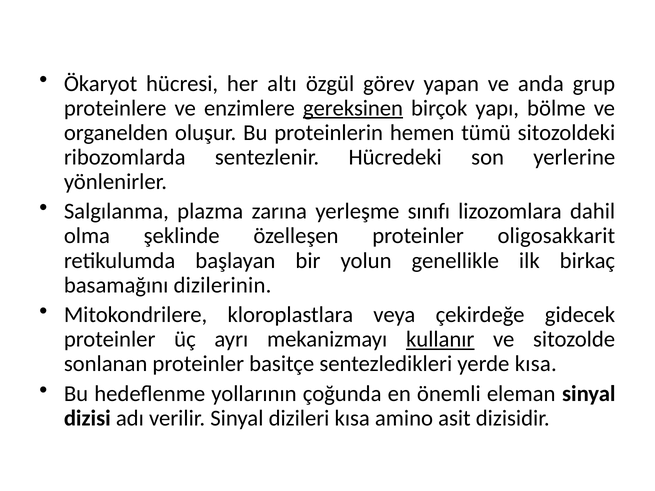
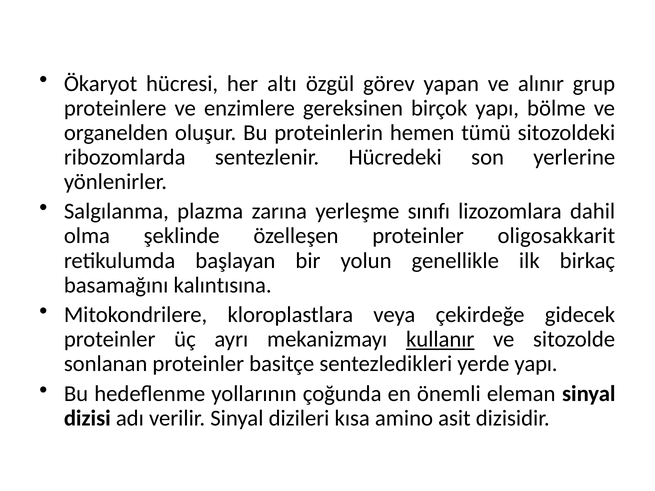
anda: anda -> alınır (541, 84)
gereksinen underline: present -> none (353, 108)
dizilerinin: dizilerinin -> kalıntısına (223, 285)
yerde kısa: kısa -> yapı (536, 364)
